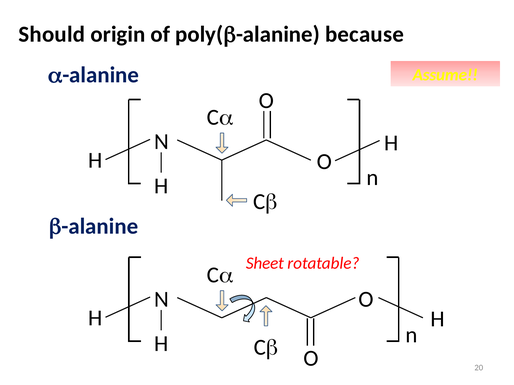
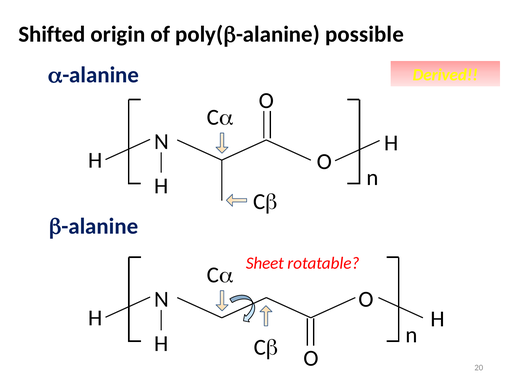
Should: Should -> Shifted (52, 34)
because: because -> possible (365, 34)
Assume: Assume -> Derived (445, 75)
